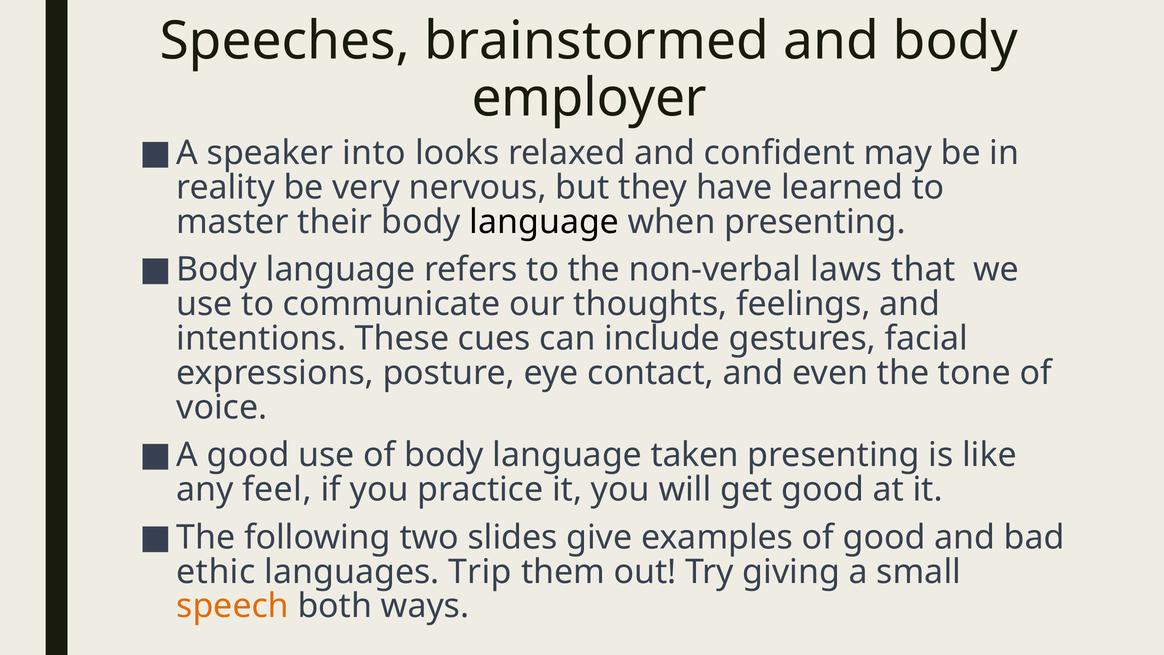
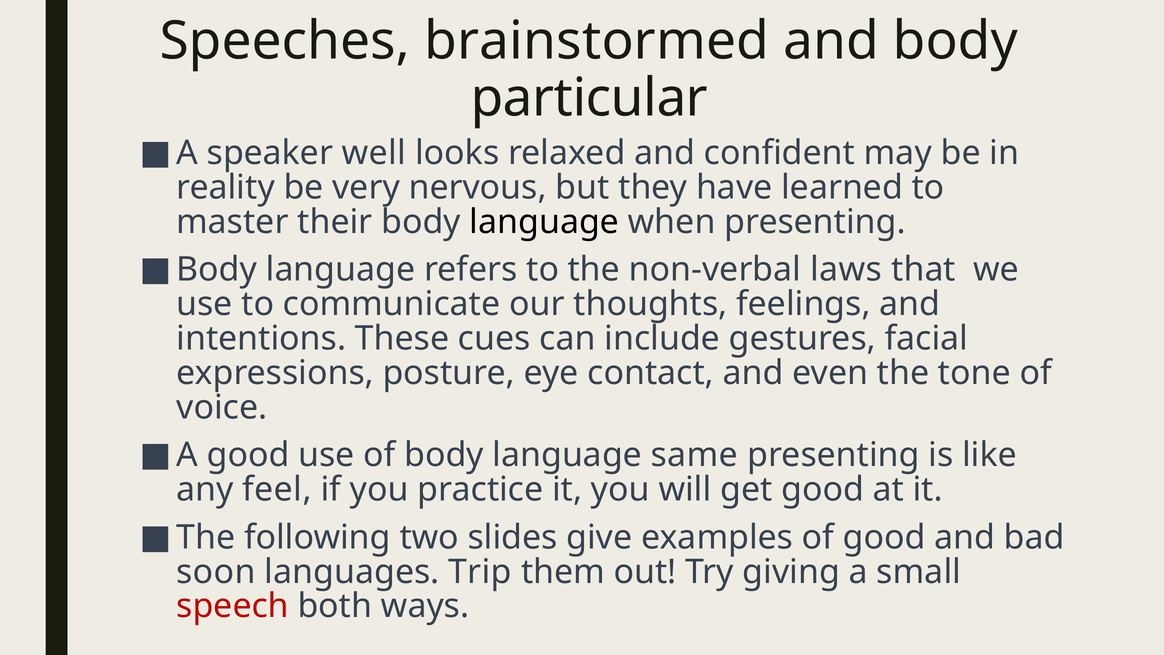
employer: employer -> particular (589, 98)
into: into -> well (374, 153)
taken: taken -> same (694, 455)
ethic: ethic -> soon (216, 572)
speech colour: orange -> red (233, 606)
